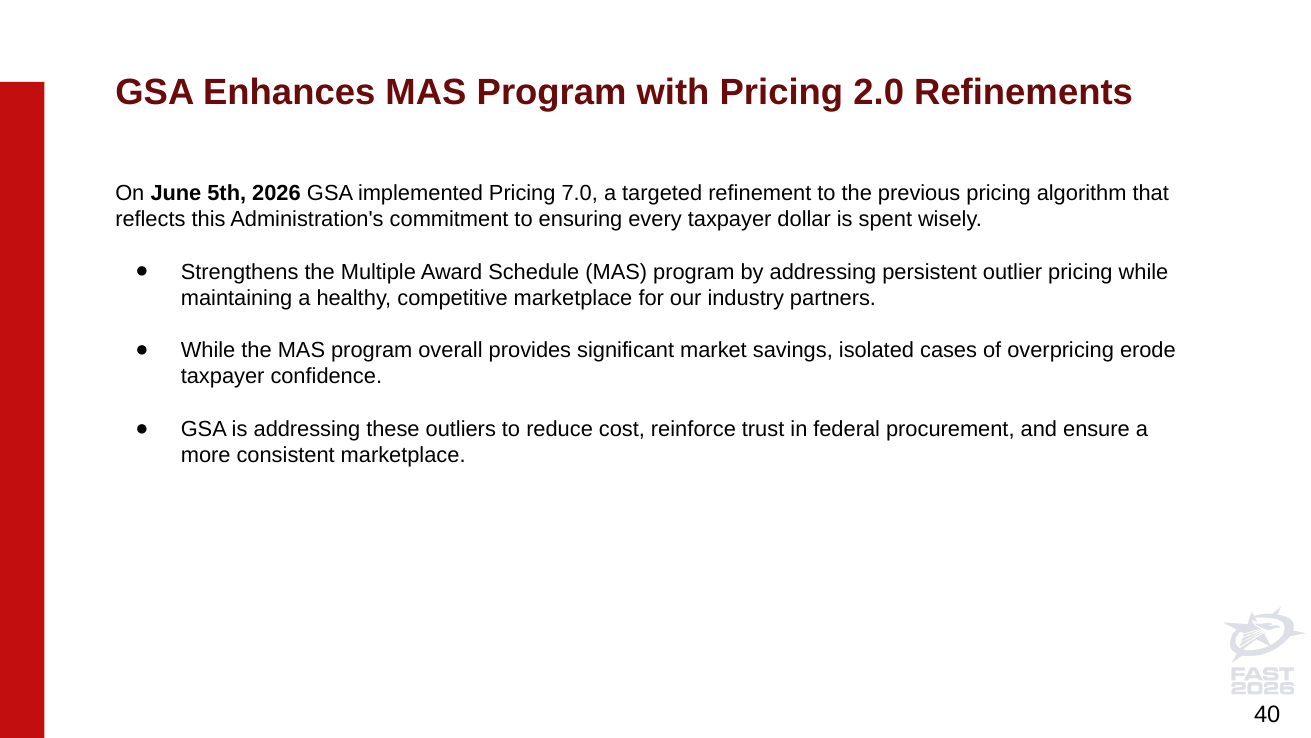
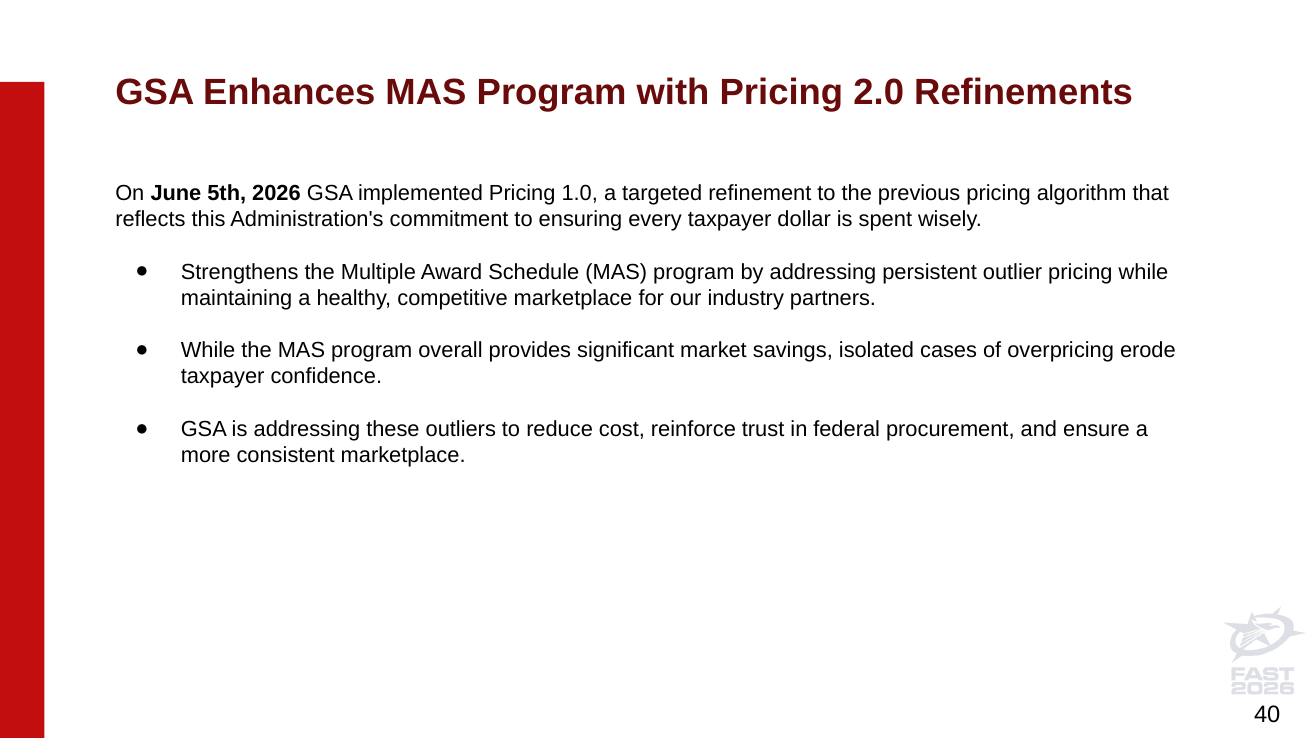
7.0: 7.0 -> 1.0 (580, 193)
